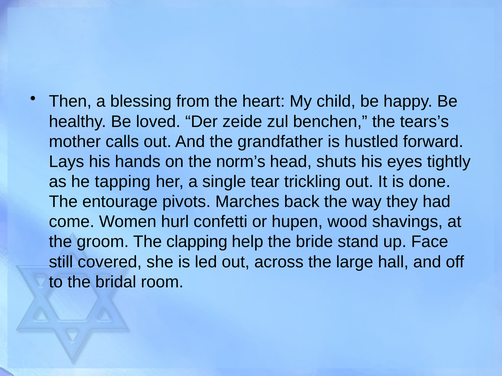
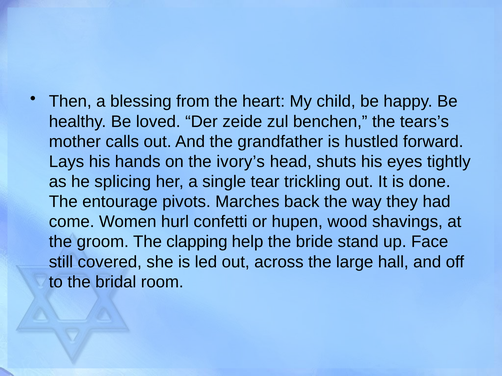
norm’s: norm’s -> ivory’s (241, 162)
tapping: tapping -> splicing (123, 182)
